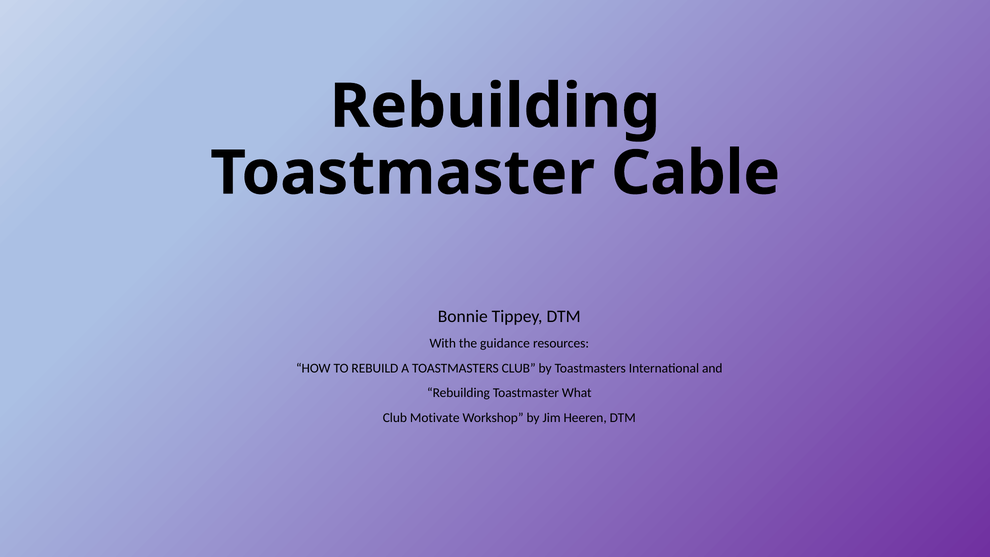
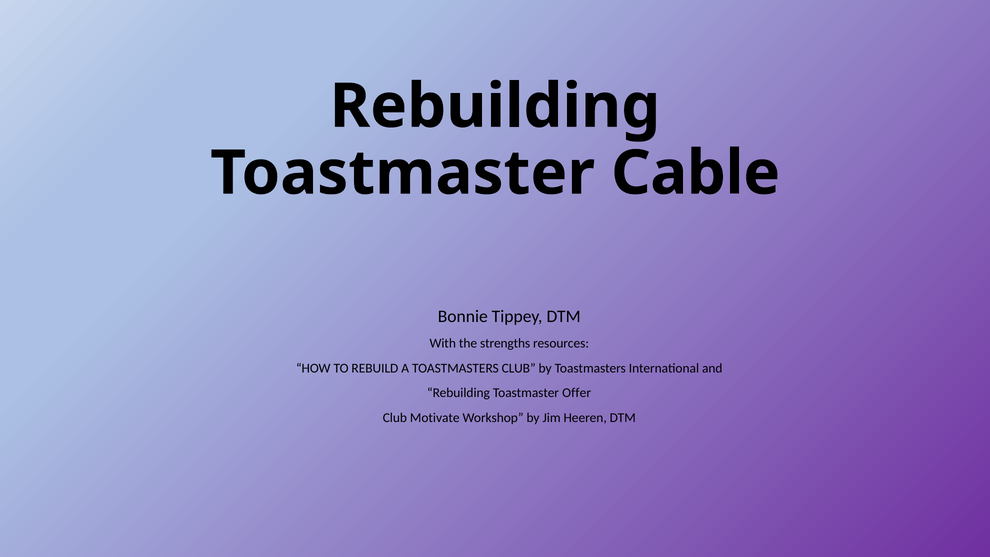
guidance: guidance -> strengths (505, 343)
What: What -> Offer (577, 393)
